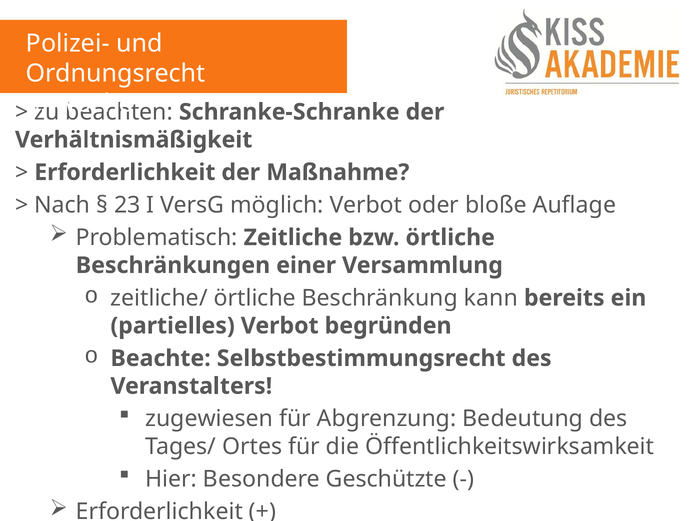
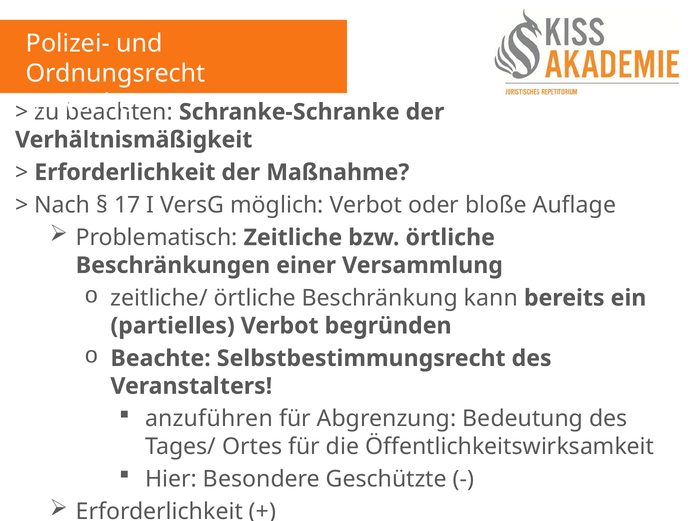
23: 23 -> 17 (127, 205)
zugewiesen: zugewiesen -> anzuführen (209, 418)
